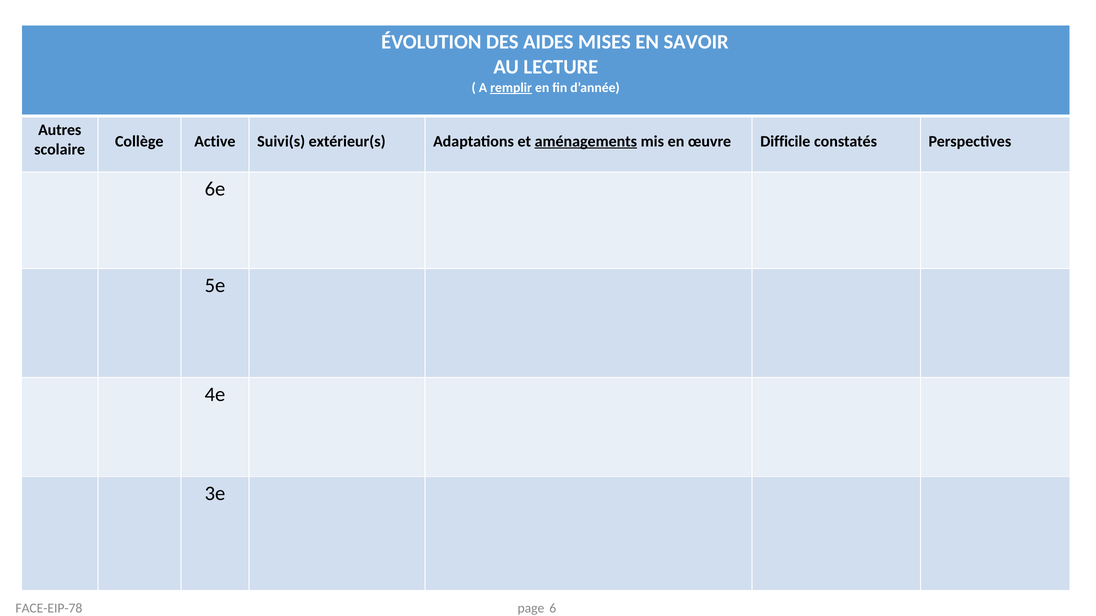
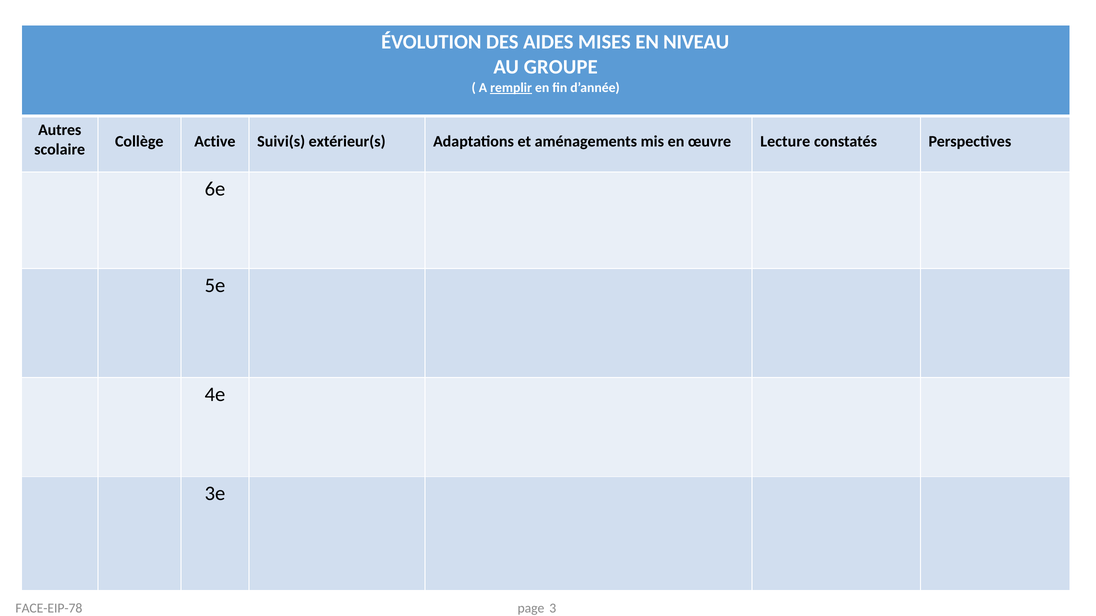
SAVOIR: SAVOIR -> NIVEAU (696, 42)
LECTURE: LECTURE -> GROUPE (561, 67)
aménagements underline: present -> none (586, 141)
Difficile: Difficile -> Lecture (785, 141)
6: 6 -> 3 (553, 609)
